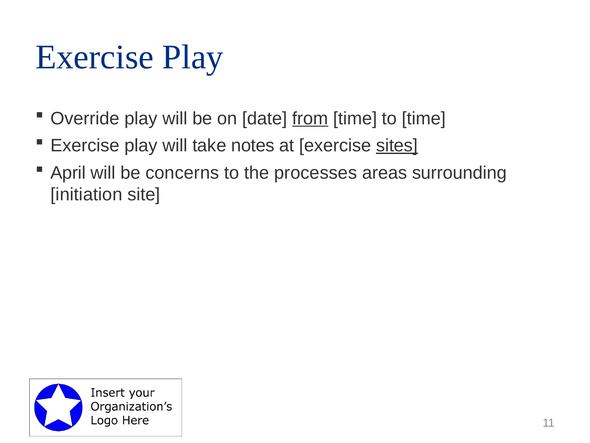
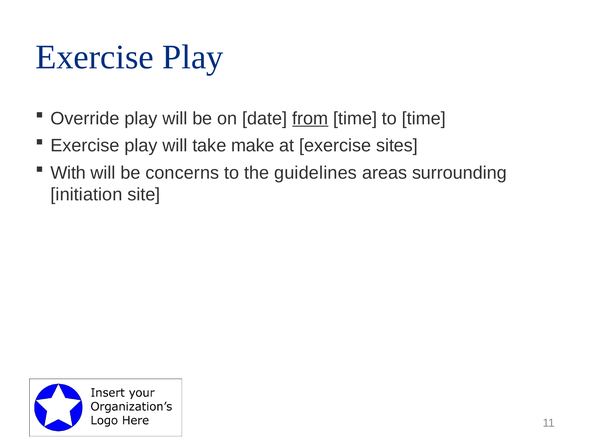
notes: notes -> make (253, 145)
sites underline: present -> none (397, 145)
April: April -> With (68, 173)
processes: processes -> guidelines (316, 173)
